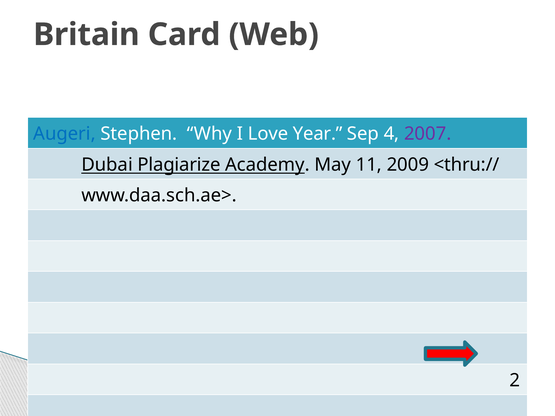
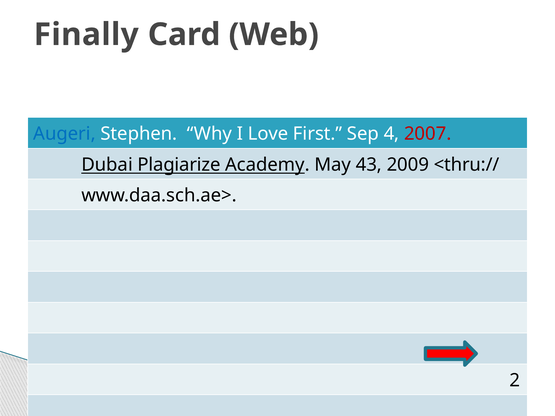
Britain: Britain -> Finally (86, 35)
Year: Year -> First (318, 134)
2007 colour: purple -> red (428, 134)
11: 11 -> 43 (369, 165)
